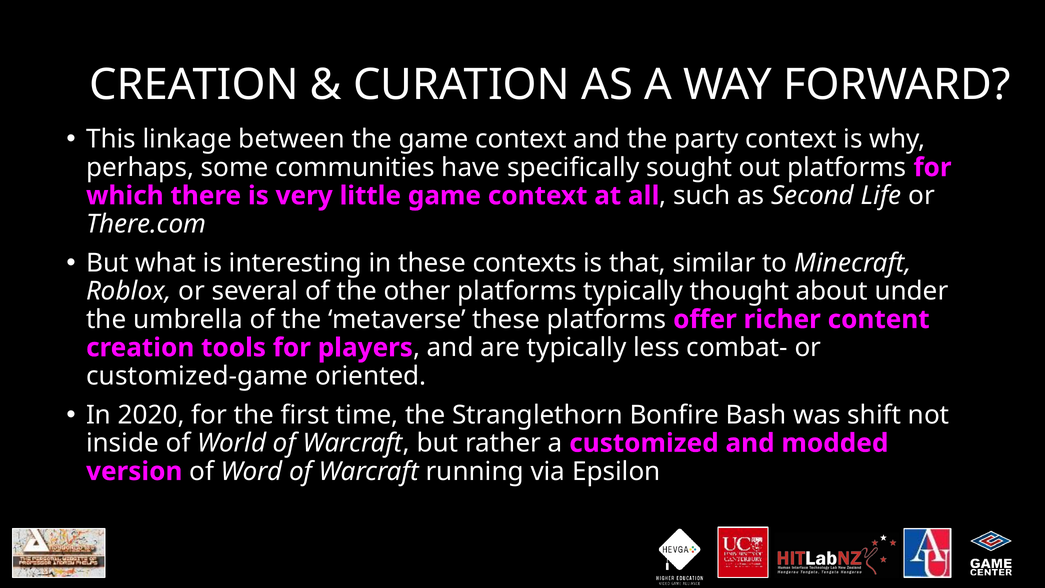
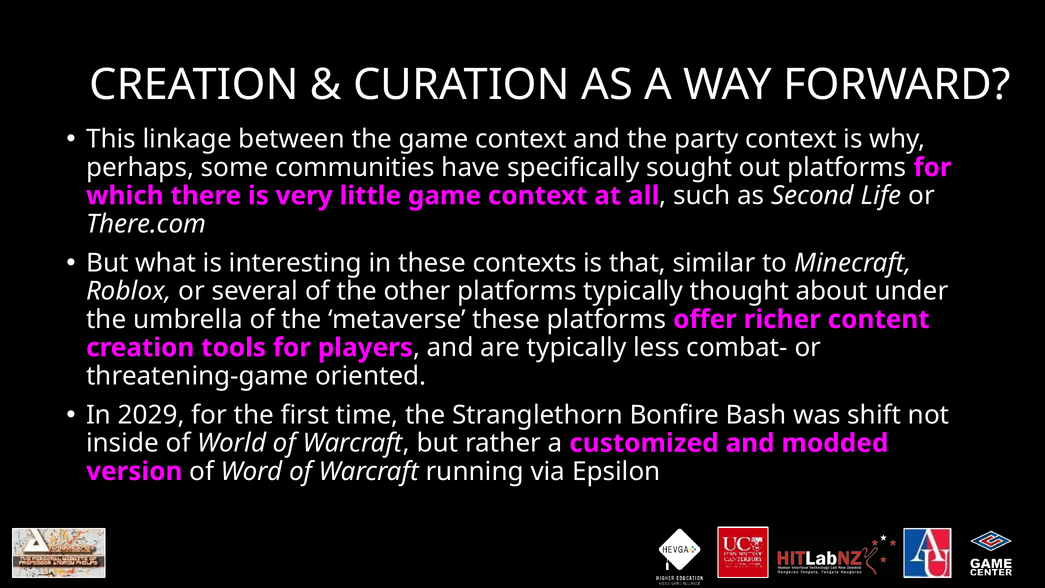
customized-game: customized-game -> threatening-game (197, 376)
2020: 2020 -> 2029 (151, 415)
